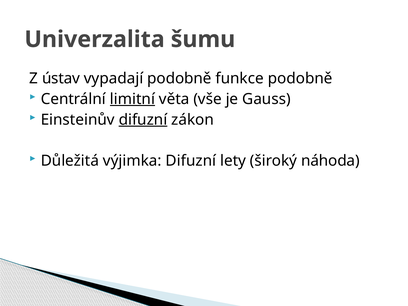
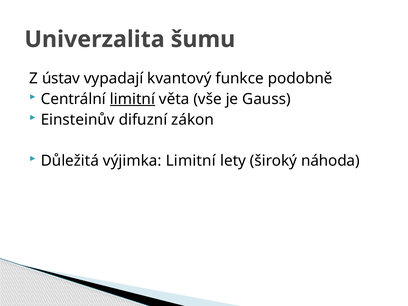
vypadají podobně: podobně -> kvantový (179, 78)
difuzní underline: present -> none (143, 120)
výjimka Difuzní: Difuzní -> Limitní (191, 161)
